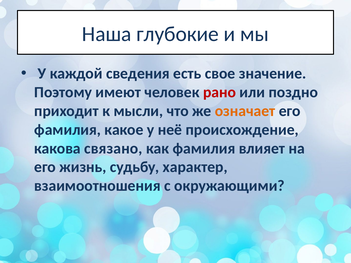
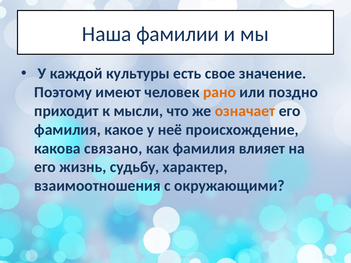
глубокие: глубокие -> фамилии (178, 34)
сведения: сведения -> культуры (138, 74)
рано colour: red -> orange (220, 92)
